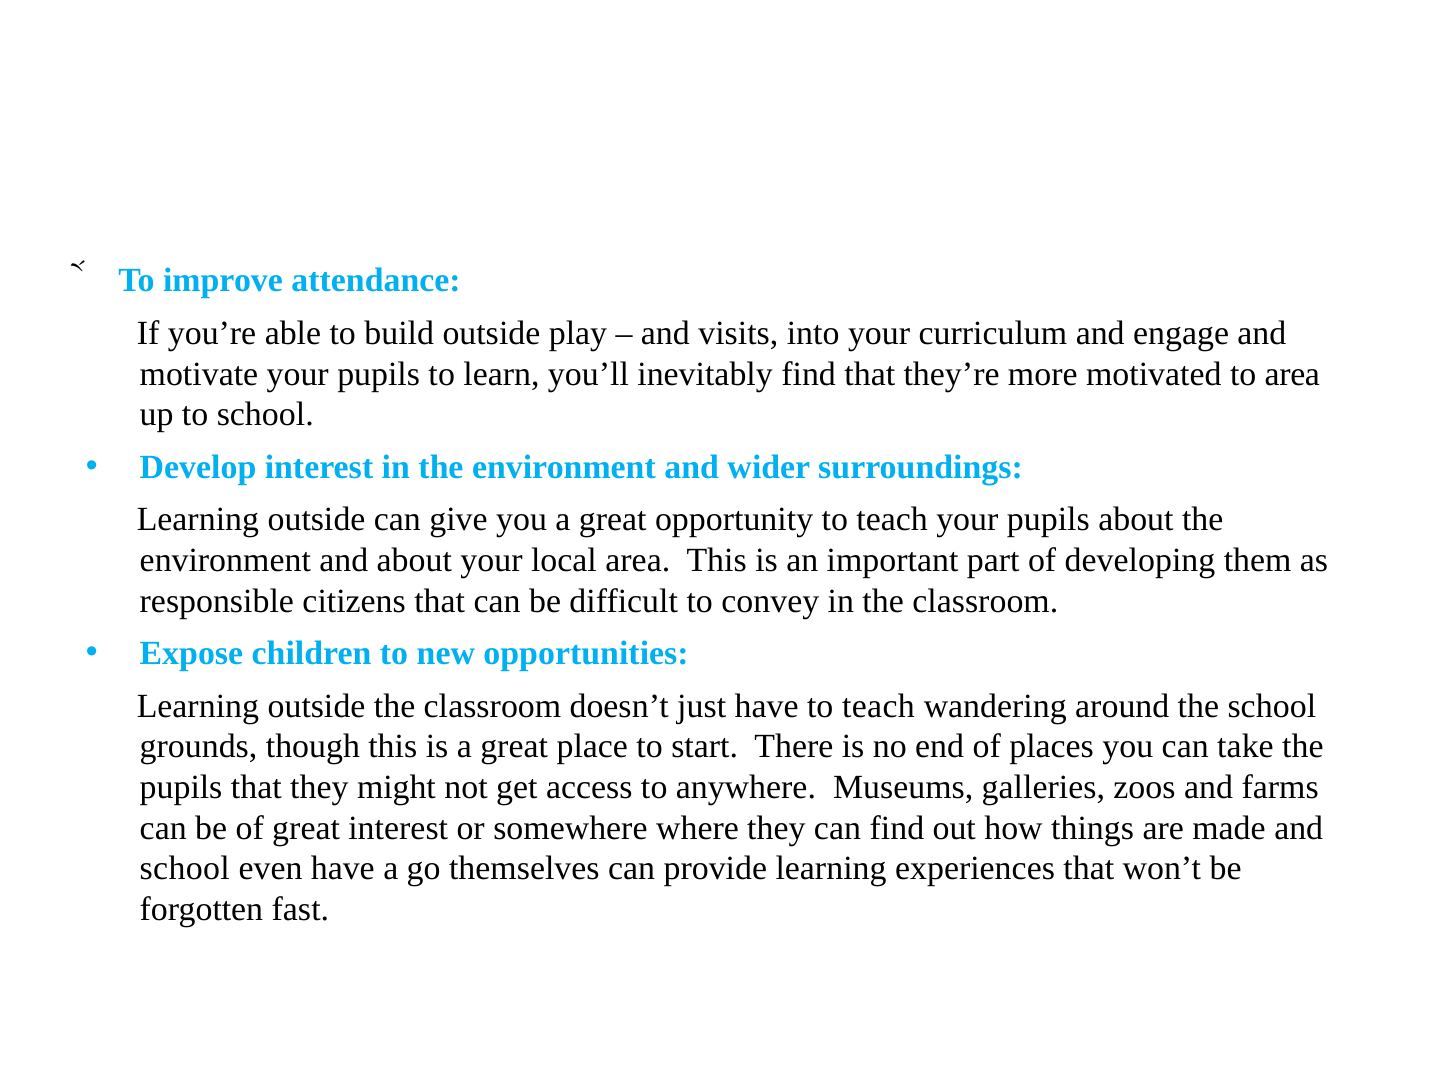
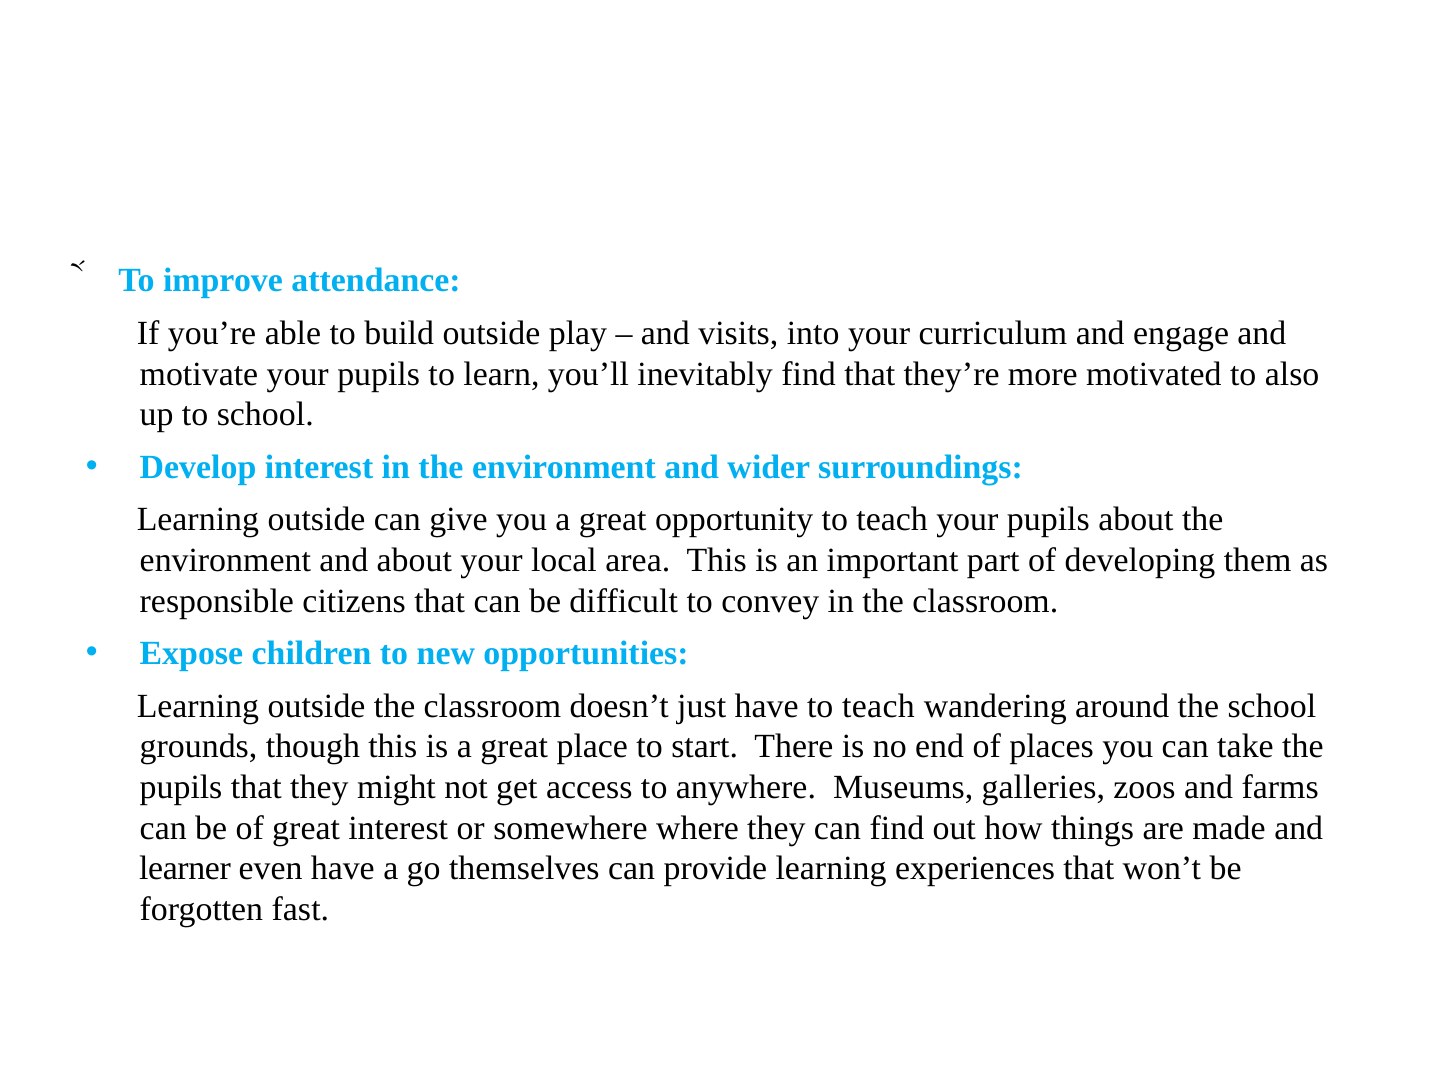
to area: area -> also (1292, 374)
school: school -> learner (185, 868)
